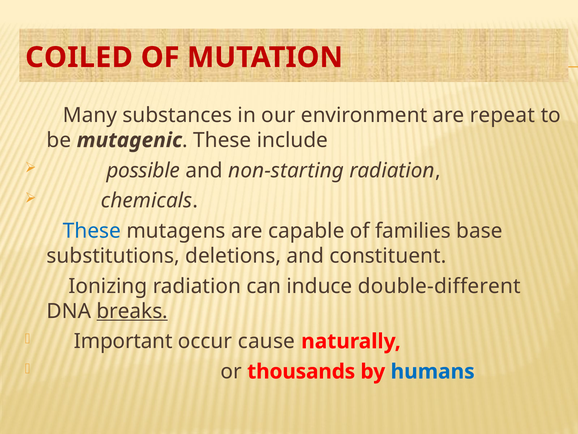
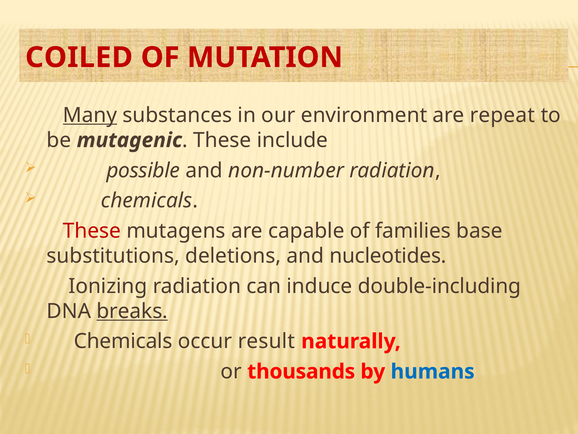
Many underline: none -> present (90, 115)
non-starting: non-starting -> non-number (286, 170)
These colour: blue -> red (92, 231)
constituent: constituent -> nucleotides (388, 256)
double-different: double-different -> double-including (439, 286)
Important: Important -> Chemicals (123, 341)
cause: cause -> result (266, 341)
